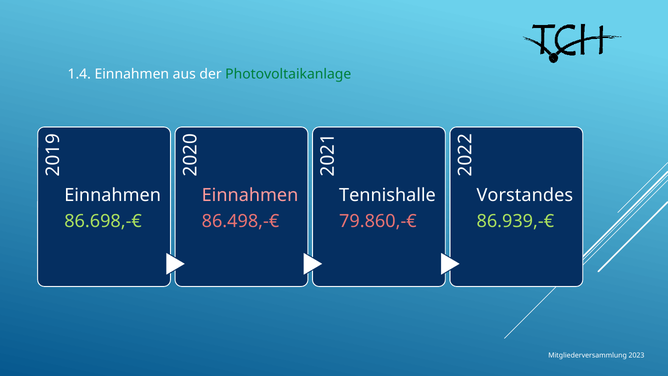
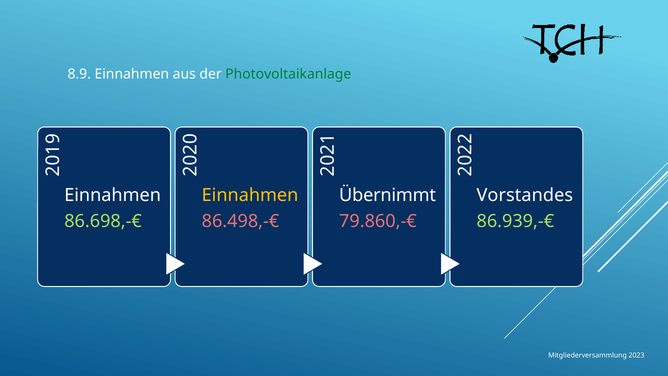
1.4: 1.4 -> 8.9 (79, 74)
Einnahmen colour: pink -> yellow (250, 195)
Tennishalle: Tennishalle -> Übernimmt (388, 195)
